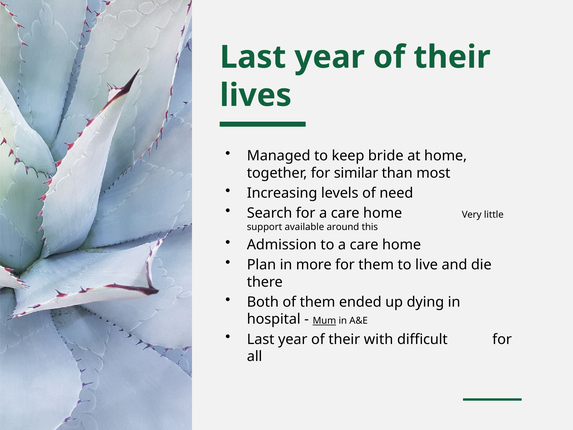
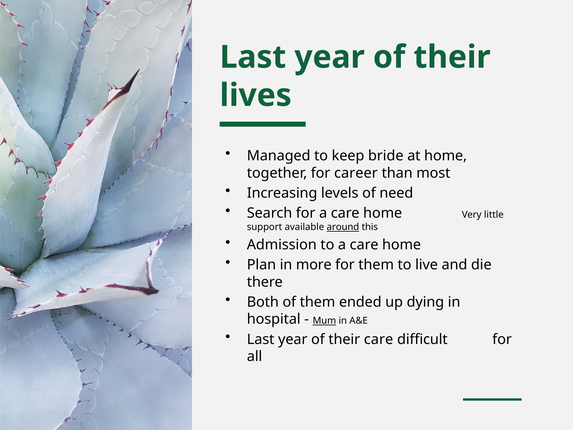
similar: similar -> career (356, 173)
around underline: none -> present (343, 227)
their with: with -> care (379, 339)
